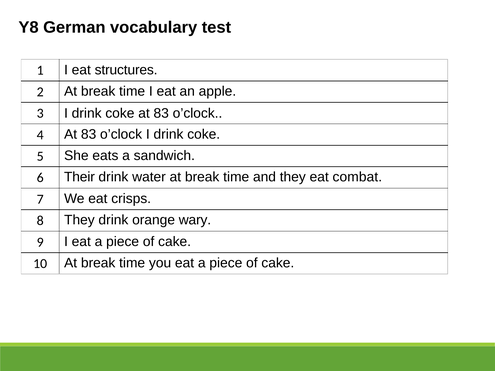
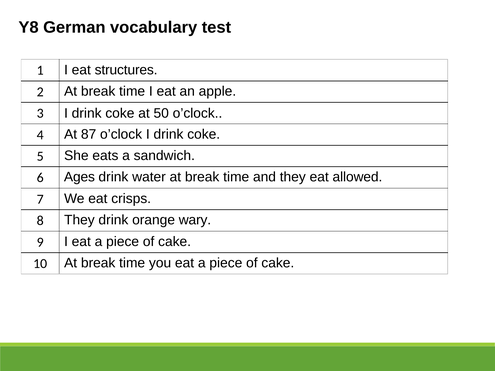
coke at 83: 83 -> 50 (161, 113)
4 At 83: 83 -> 87 (89, 134)
Their: Their -> Ages (79, 177)
combat: combat -> allowed (357, 177)
